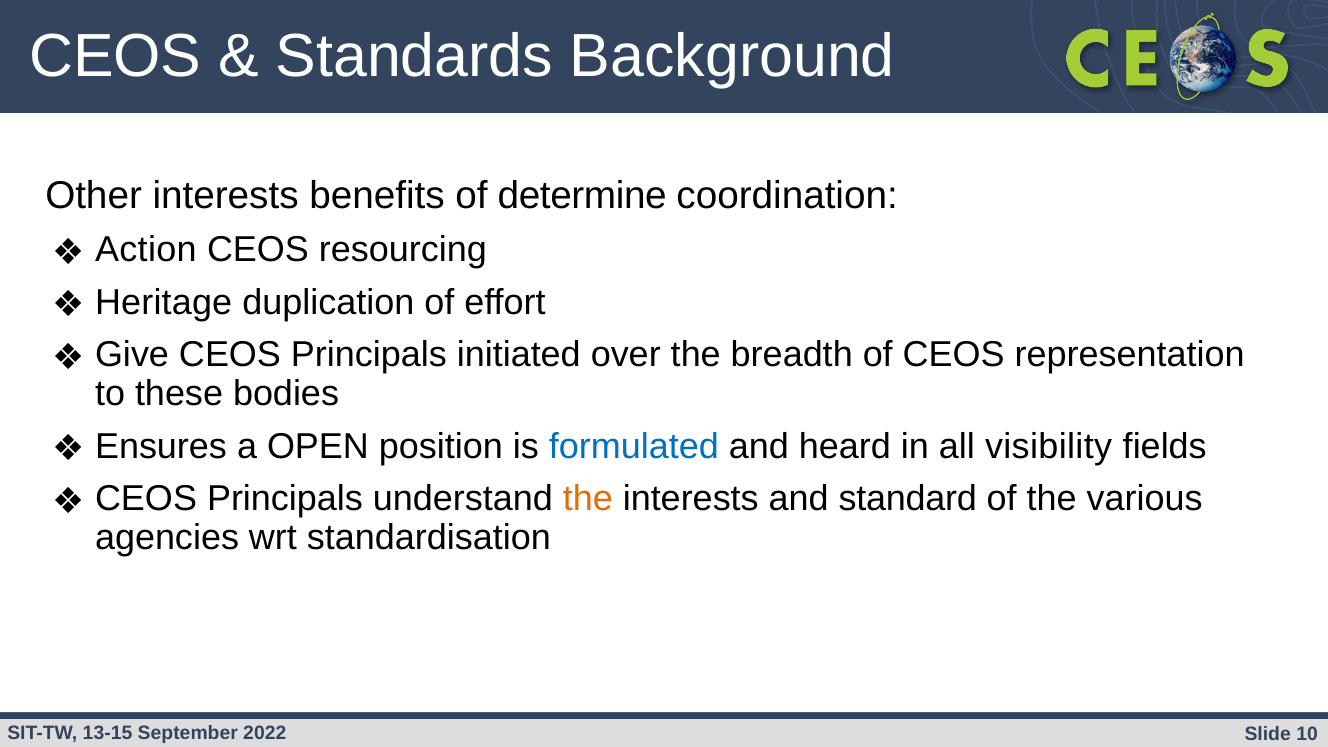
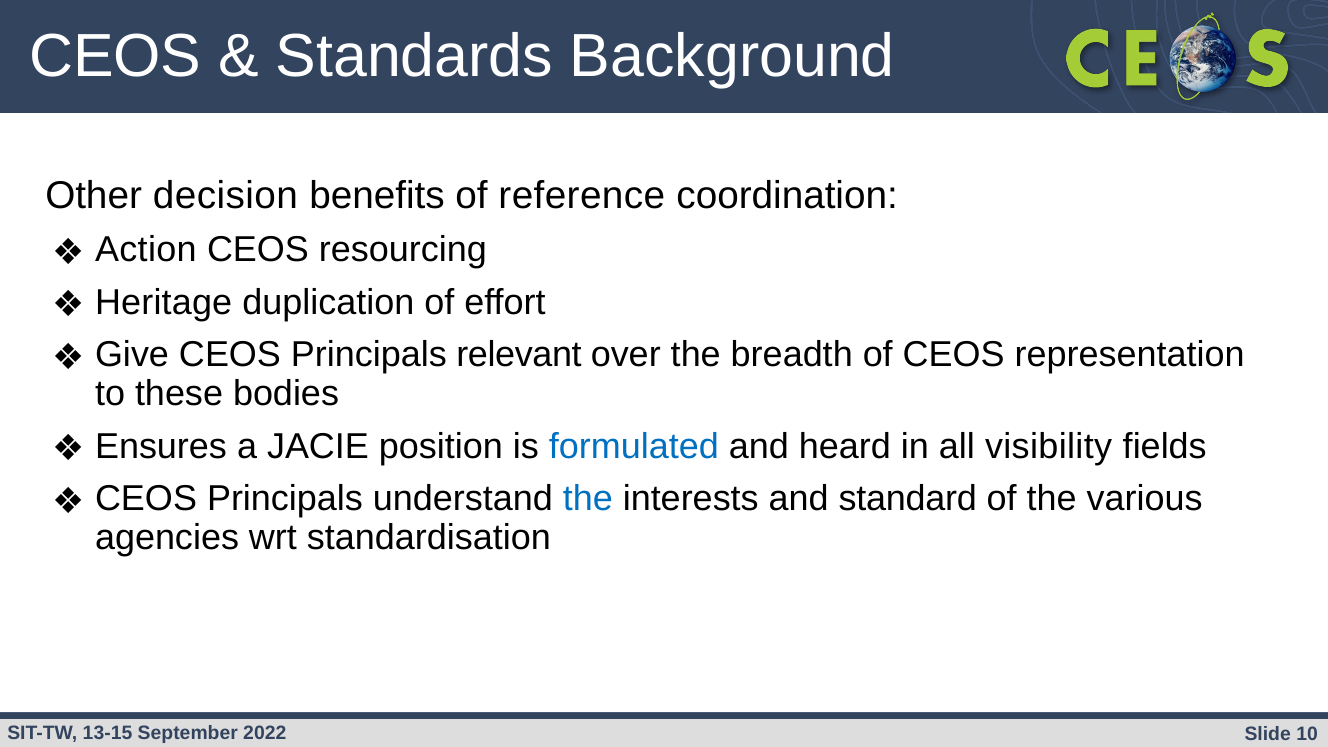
Other interests: interests -> decision (225, 195)
determine: determine -> reference (582, 195)
initiated: initiated -> relevant (519, 355)
OPEN: OPEN -> JACIE (318, 446)
the colour: orange -> blue (588, 499)
